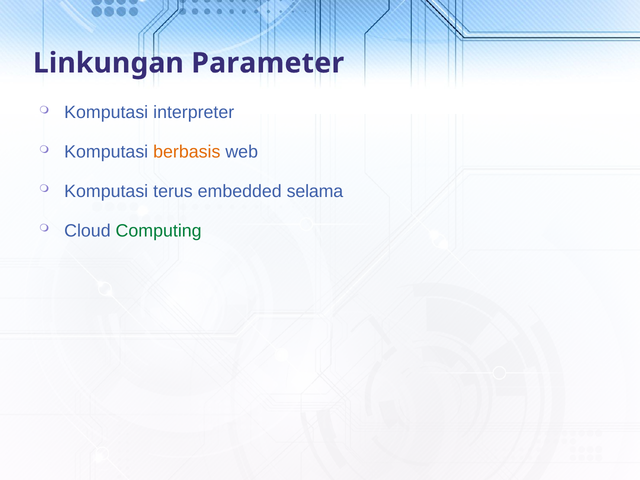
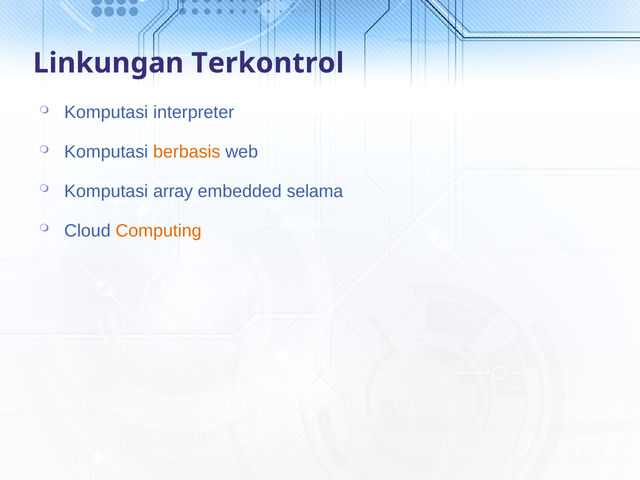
Parameter: Parameter -> Terkontrol (268, 63)
terus: terus -> array (173, 191)
Computing colour: green -> orange (159, 231)
